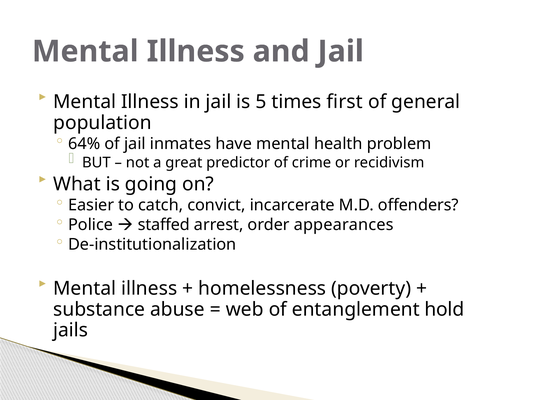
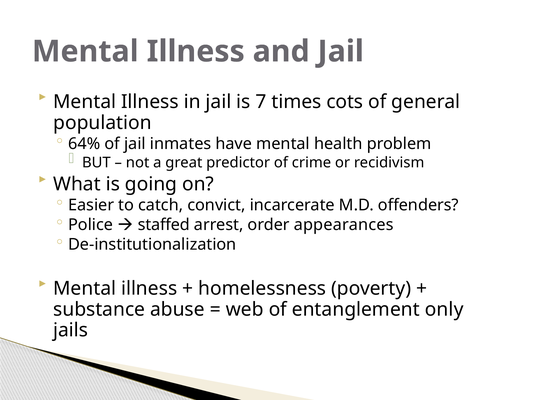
5: 5 -> 7 (261, 102)
first: first -> cots (345, 102)
hold: hold -> only (444, 309)
